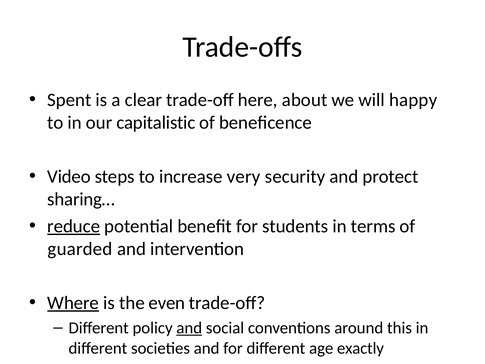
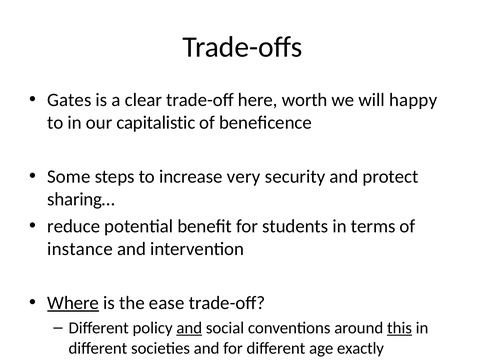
Spent: Spent -> Gates (69, 100)
about: about -> worth (305, 100)
Video: Video -> Some (69, 177)
reduce underline: present -> none (74, 226)
guarded: guarded -> instance (80, 249)
even: even -> ease (167, 303)
this underline: none -> present (399, 328)
